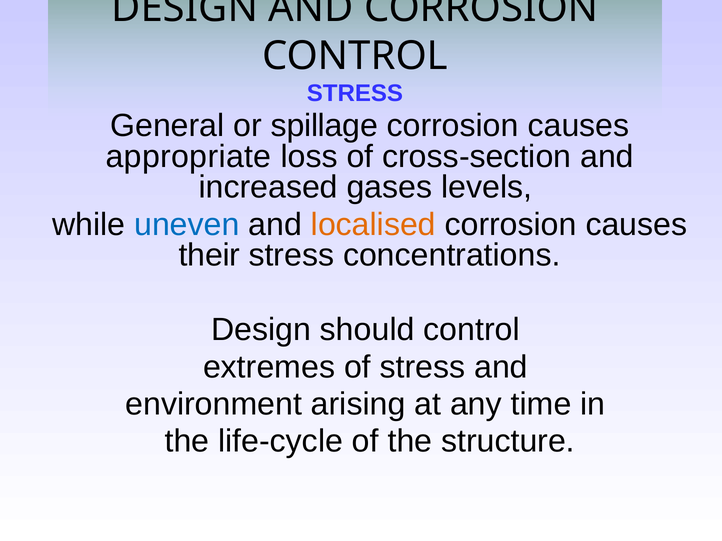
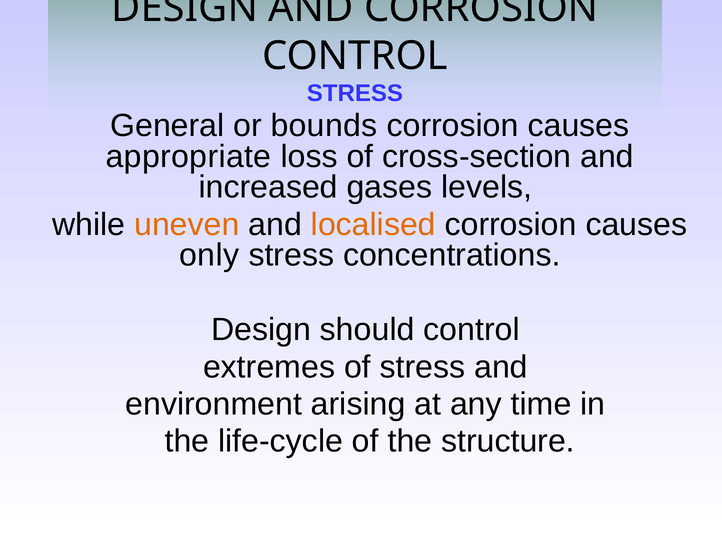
spillage: spillage -> bounds (324, 126)
uneven colour: blue -> orange (187, 225)
their: their -> only (209, 256)
